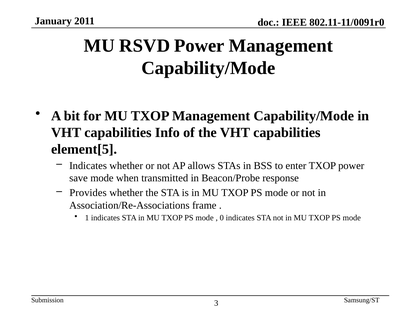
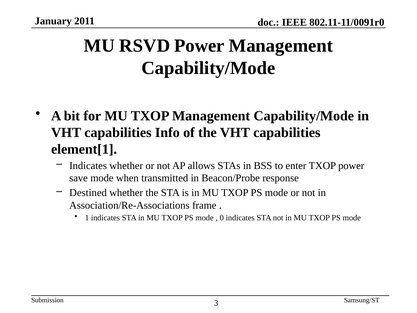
element[5: element[5 -> element[1 (84, 149)
Provides: Provides -> Destined (88, 193)
